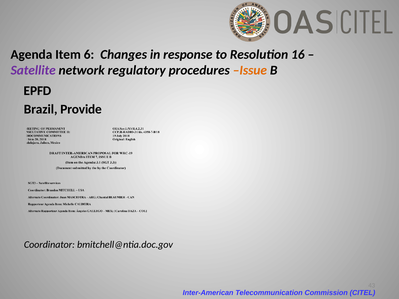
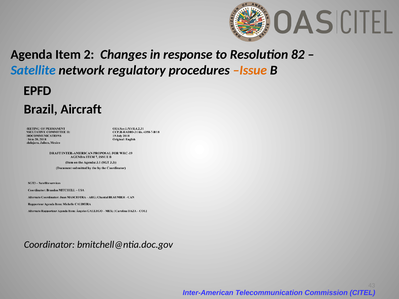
6: 6 -> 2 (89, 54)
16: 16 -> 82 (298, 54)
Satellite colour: purple -> blue (33, 70)
Provide: Provide -> Aircraft (81, 109)
